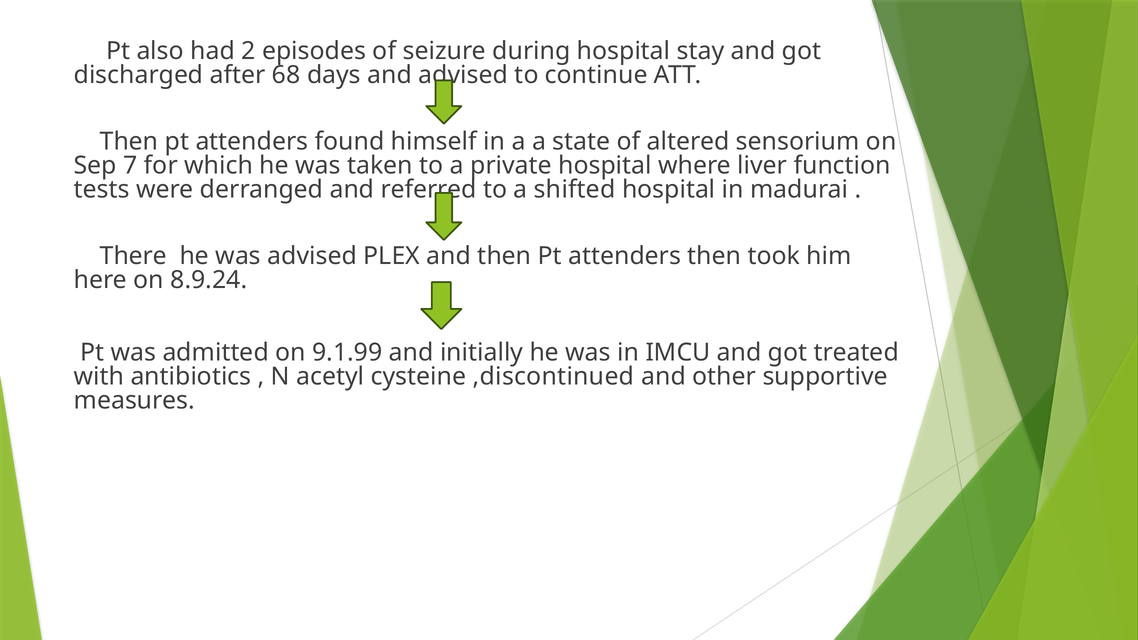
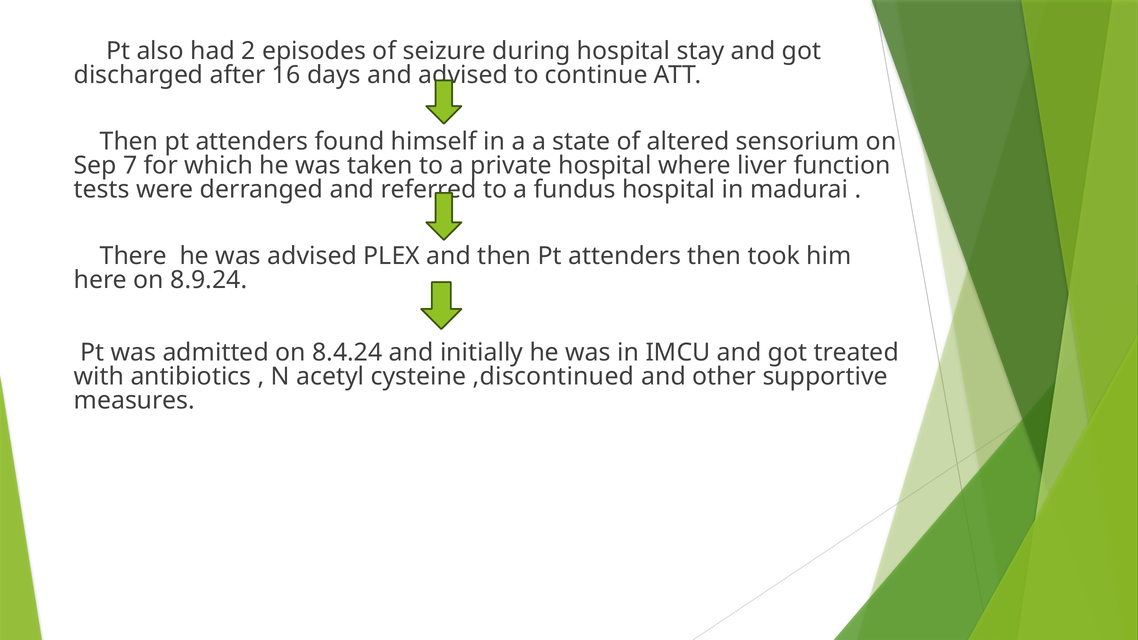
68: 68 -> 16 (286, 75)
shifted: shifted -> fundus (575, 189)
9.1.99: 9.1.99 -> 8.4.24 (347, 353)
